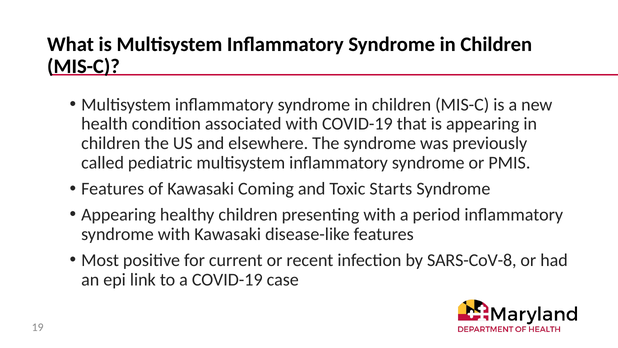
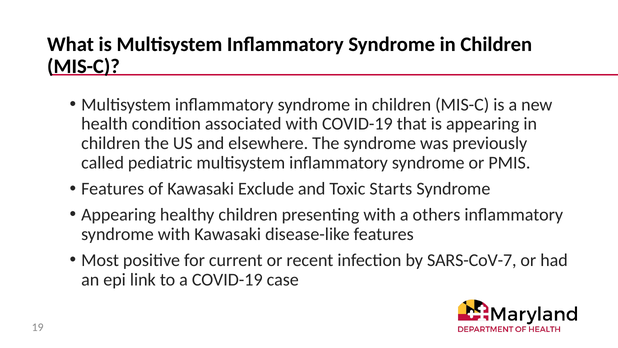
Coming: Coming -> Exclude (266, 189)
period: period -> others (436, 215)
SARS-CoV-8: SARS-CoV-8 -> SARS-CoV-7 (472, 260)
